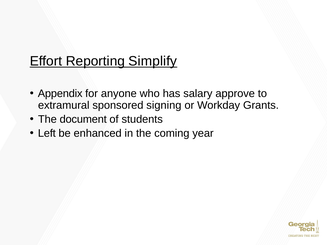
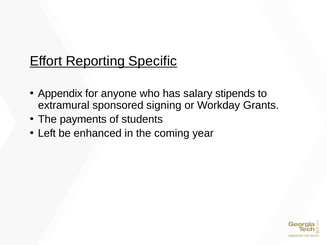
Simplify: Simplify -> Specific (153, 61)
approve: approve -> stipends (235, 94)
document: document -> payments (83, 119)
